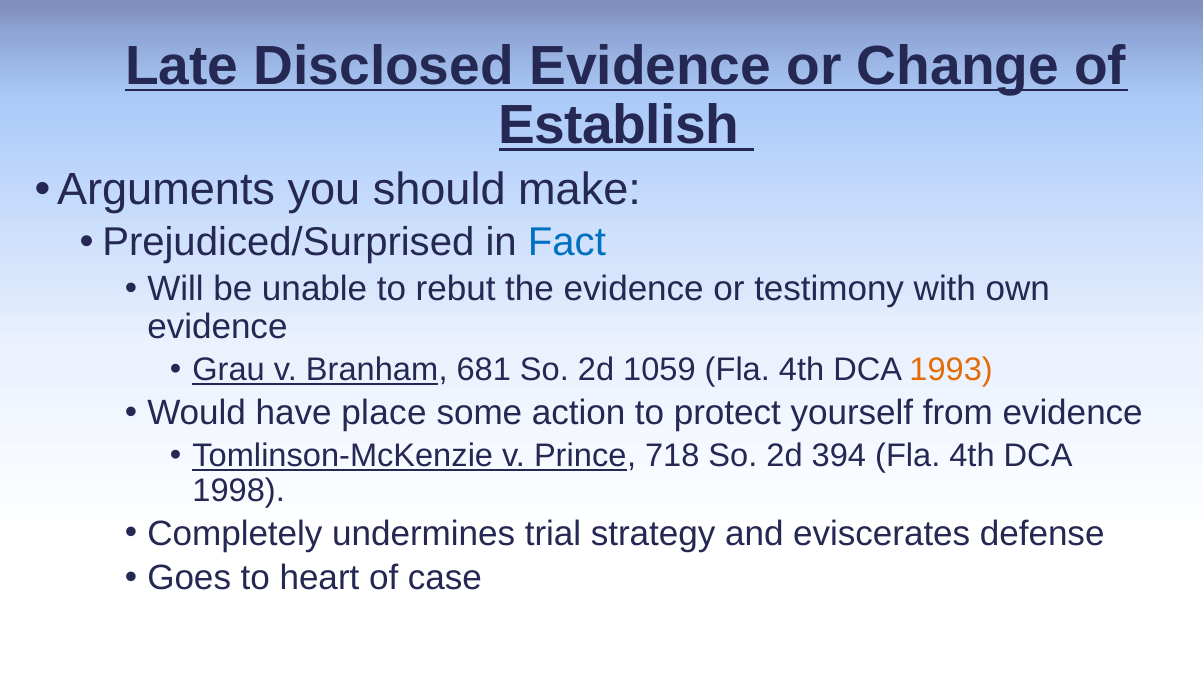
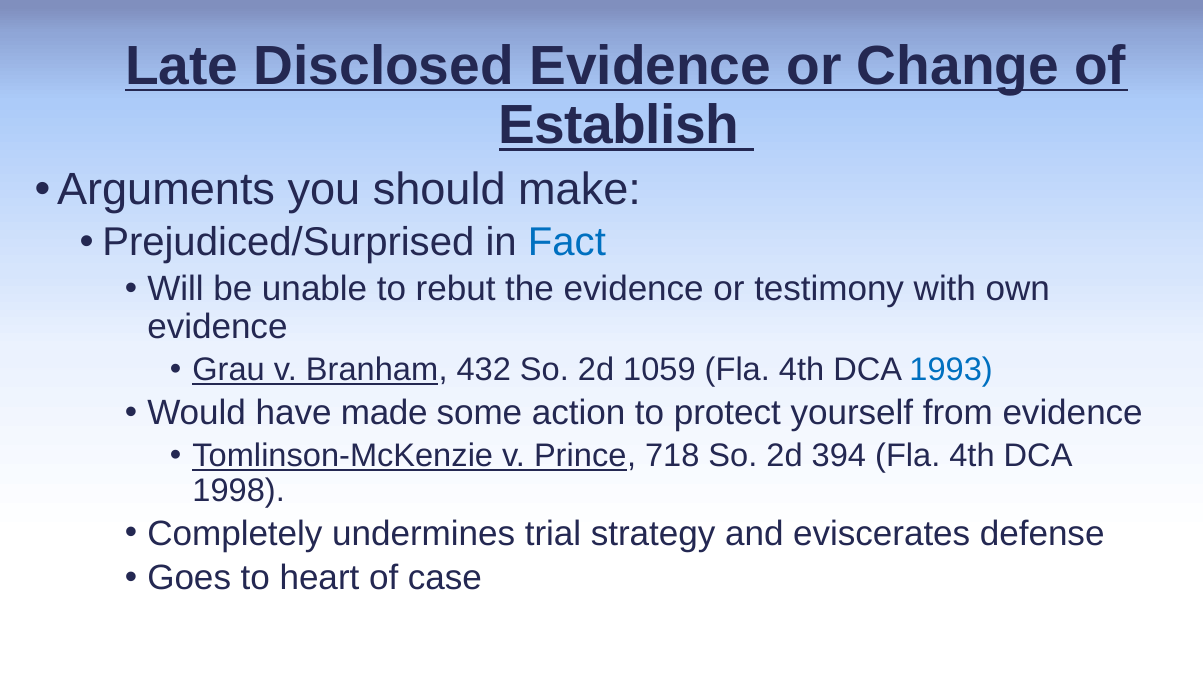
681: 681 -> 432 (484, 370)
1993 colour: orange -> blue (951, 370)
place: place -> made (384, 413)
